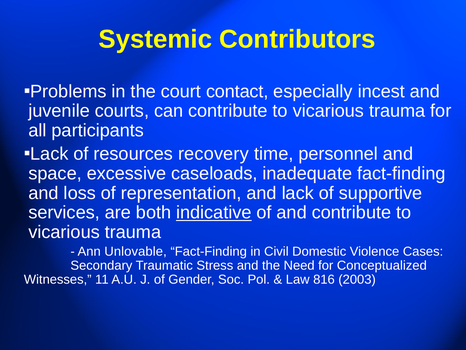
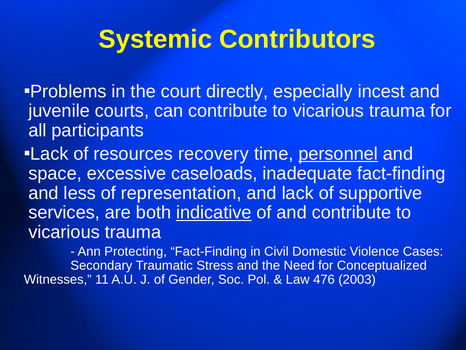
contact: contact -> directly (237, 91)
personnel underline: none -> present (338, 154)
loss: loss -> less (80, 193)
Unlovable: Unlovable -> Protecting (136, 251)
816: 816 -> 476 (324, 279)
